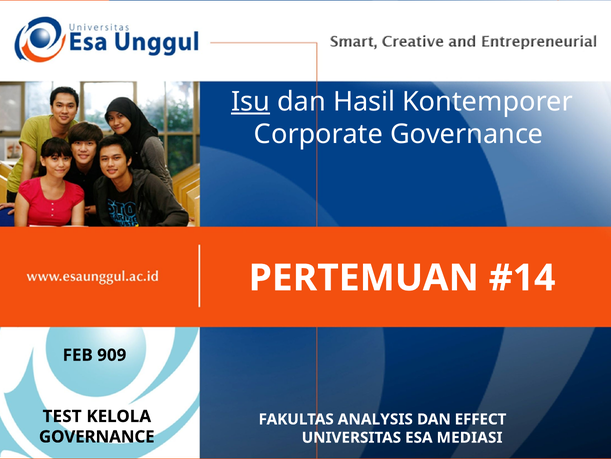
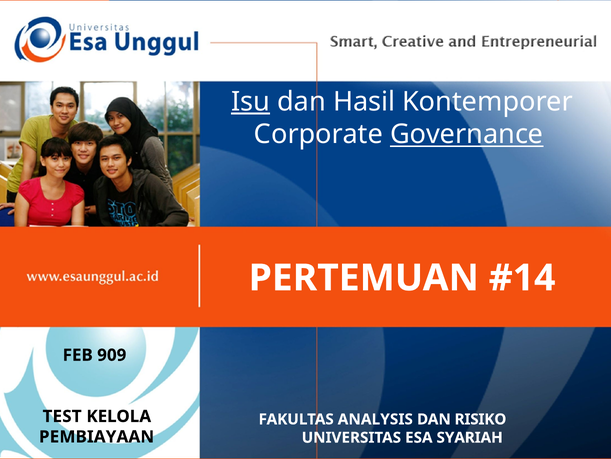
Governance underline: none -> present (467, 134)
EFFECT: EFFECT -> RISIKO (480, 419)
GOVERNANCE: GOVERNANCE -> PEMBIAYAAN (97, 436)
MEDIASI: MEDIASI -> SYARIAH (470, 437)
